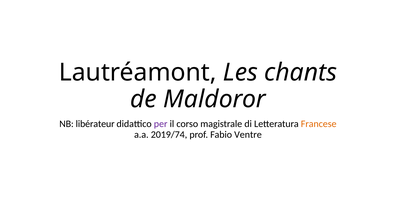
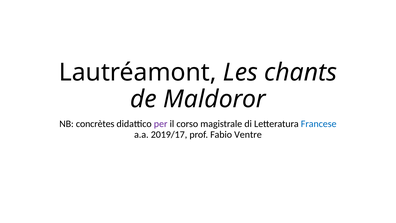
libérateur: libérateur -> concrètes (95, 124)
Francese colour: orange -> blue (319, 124)
2019/74: 2019/74 -> 2019/17 (169, 134)
